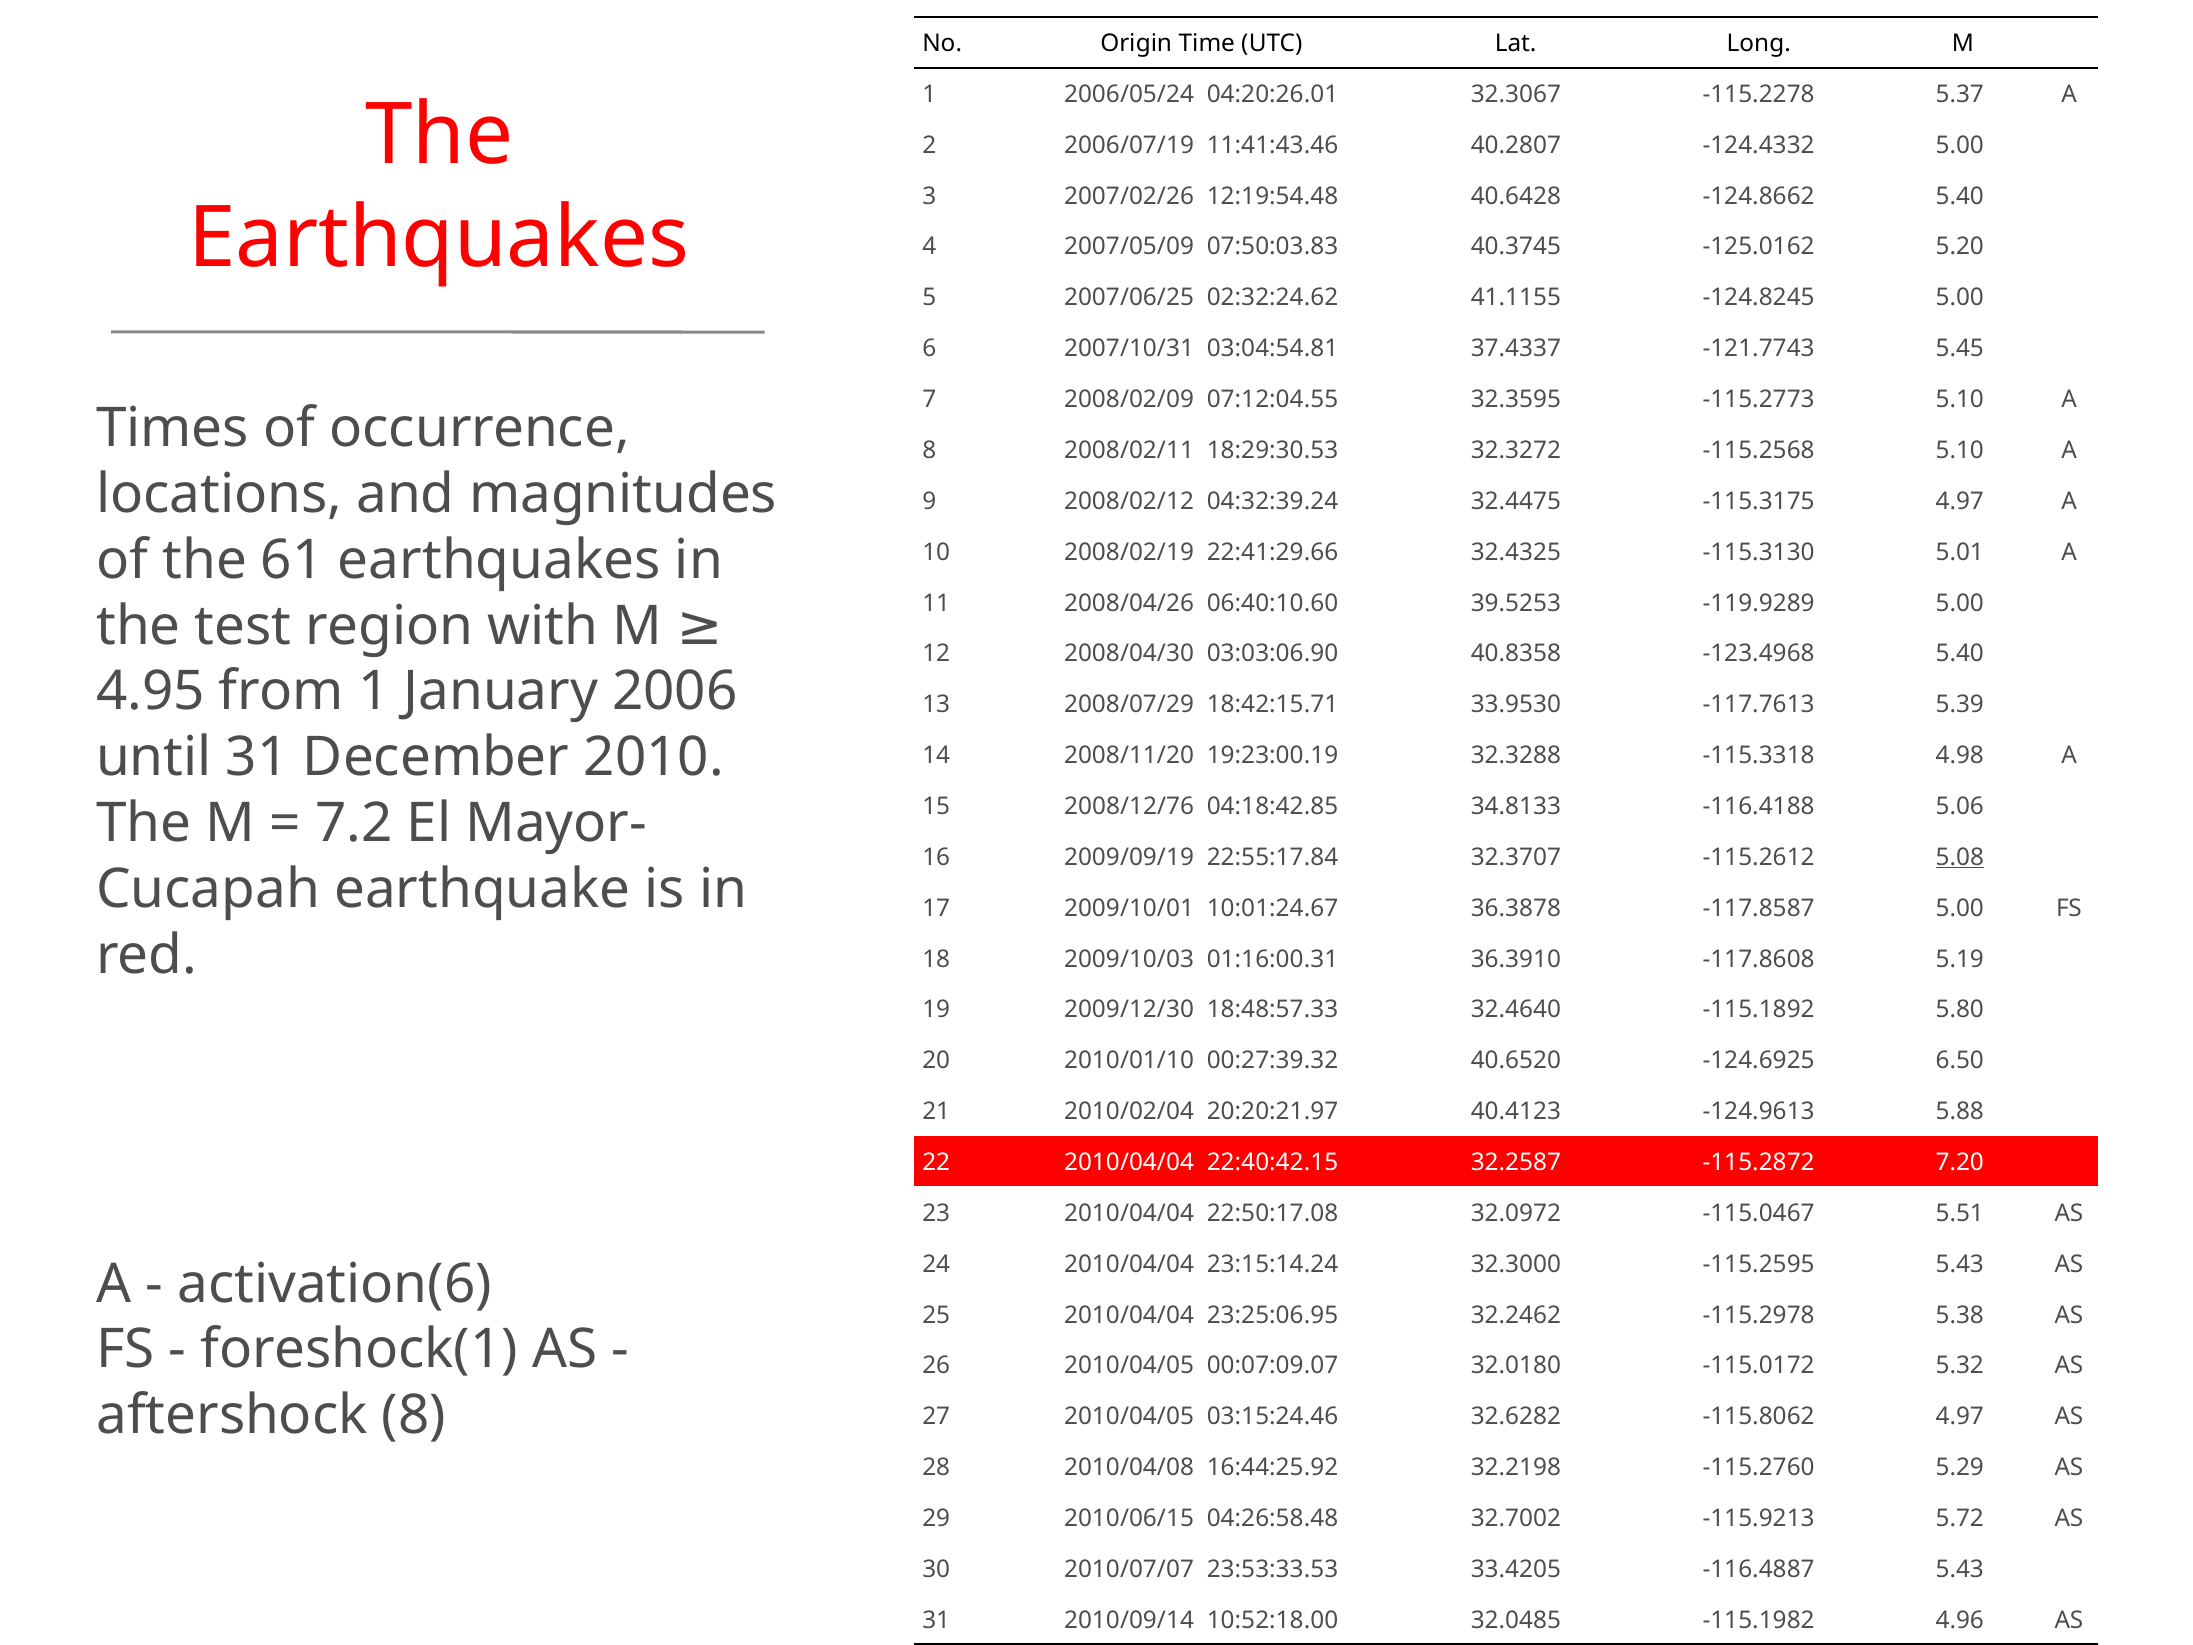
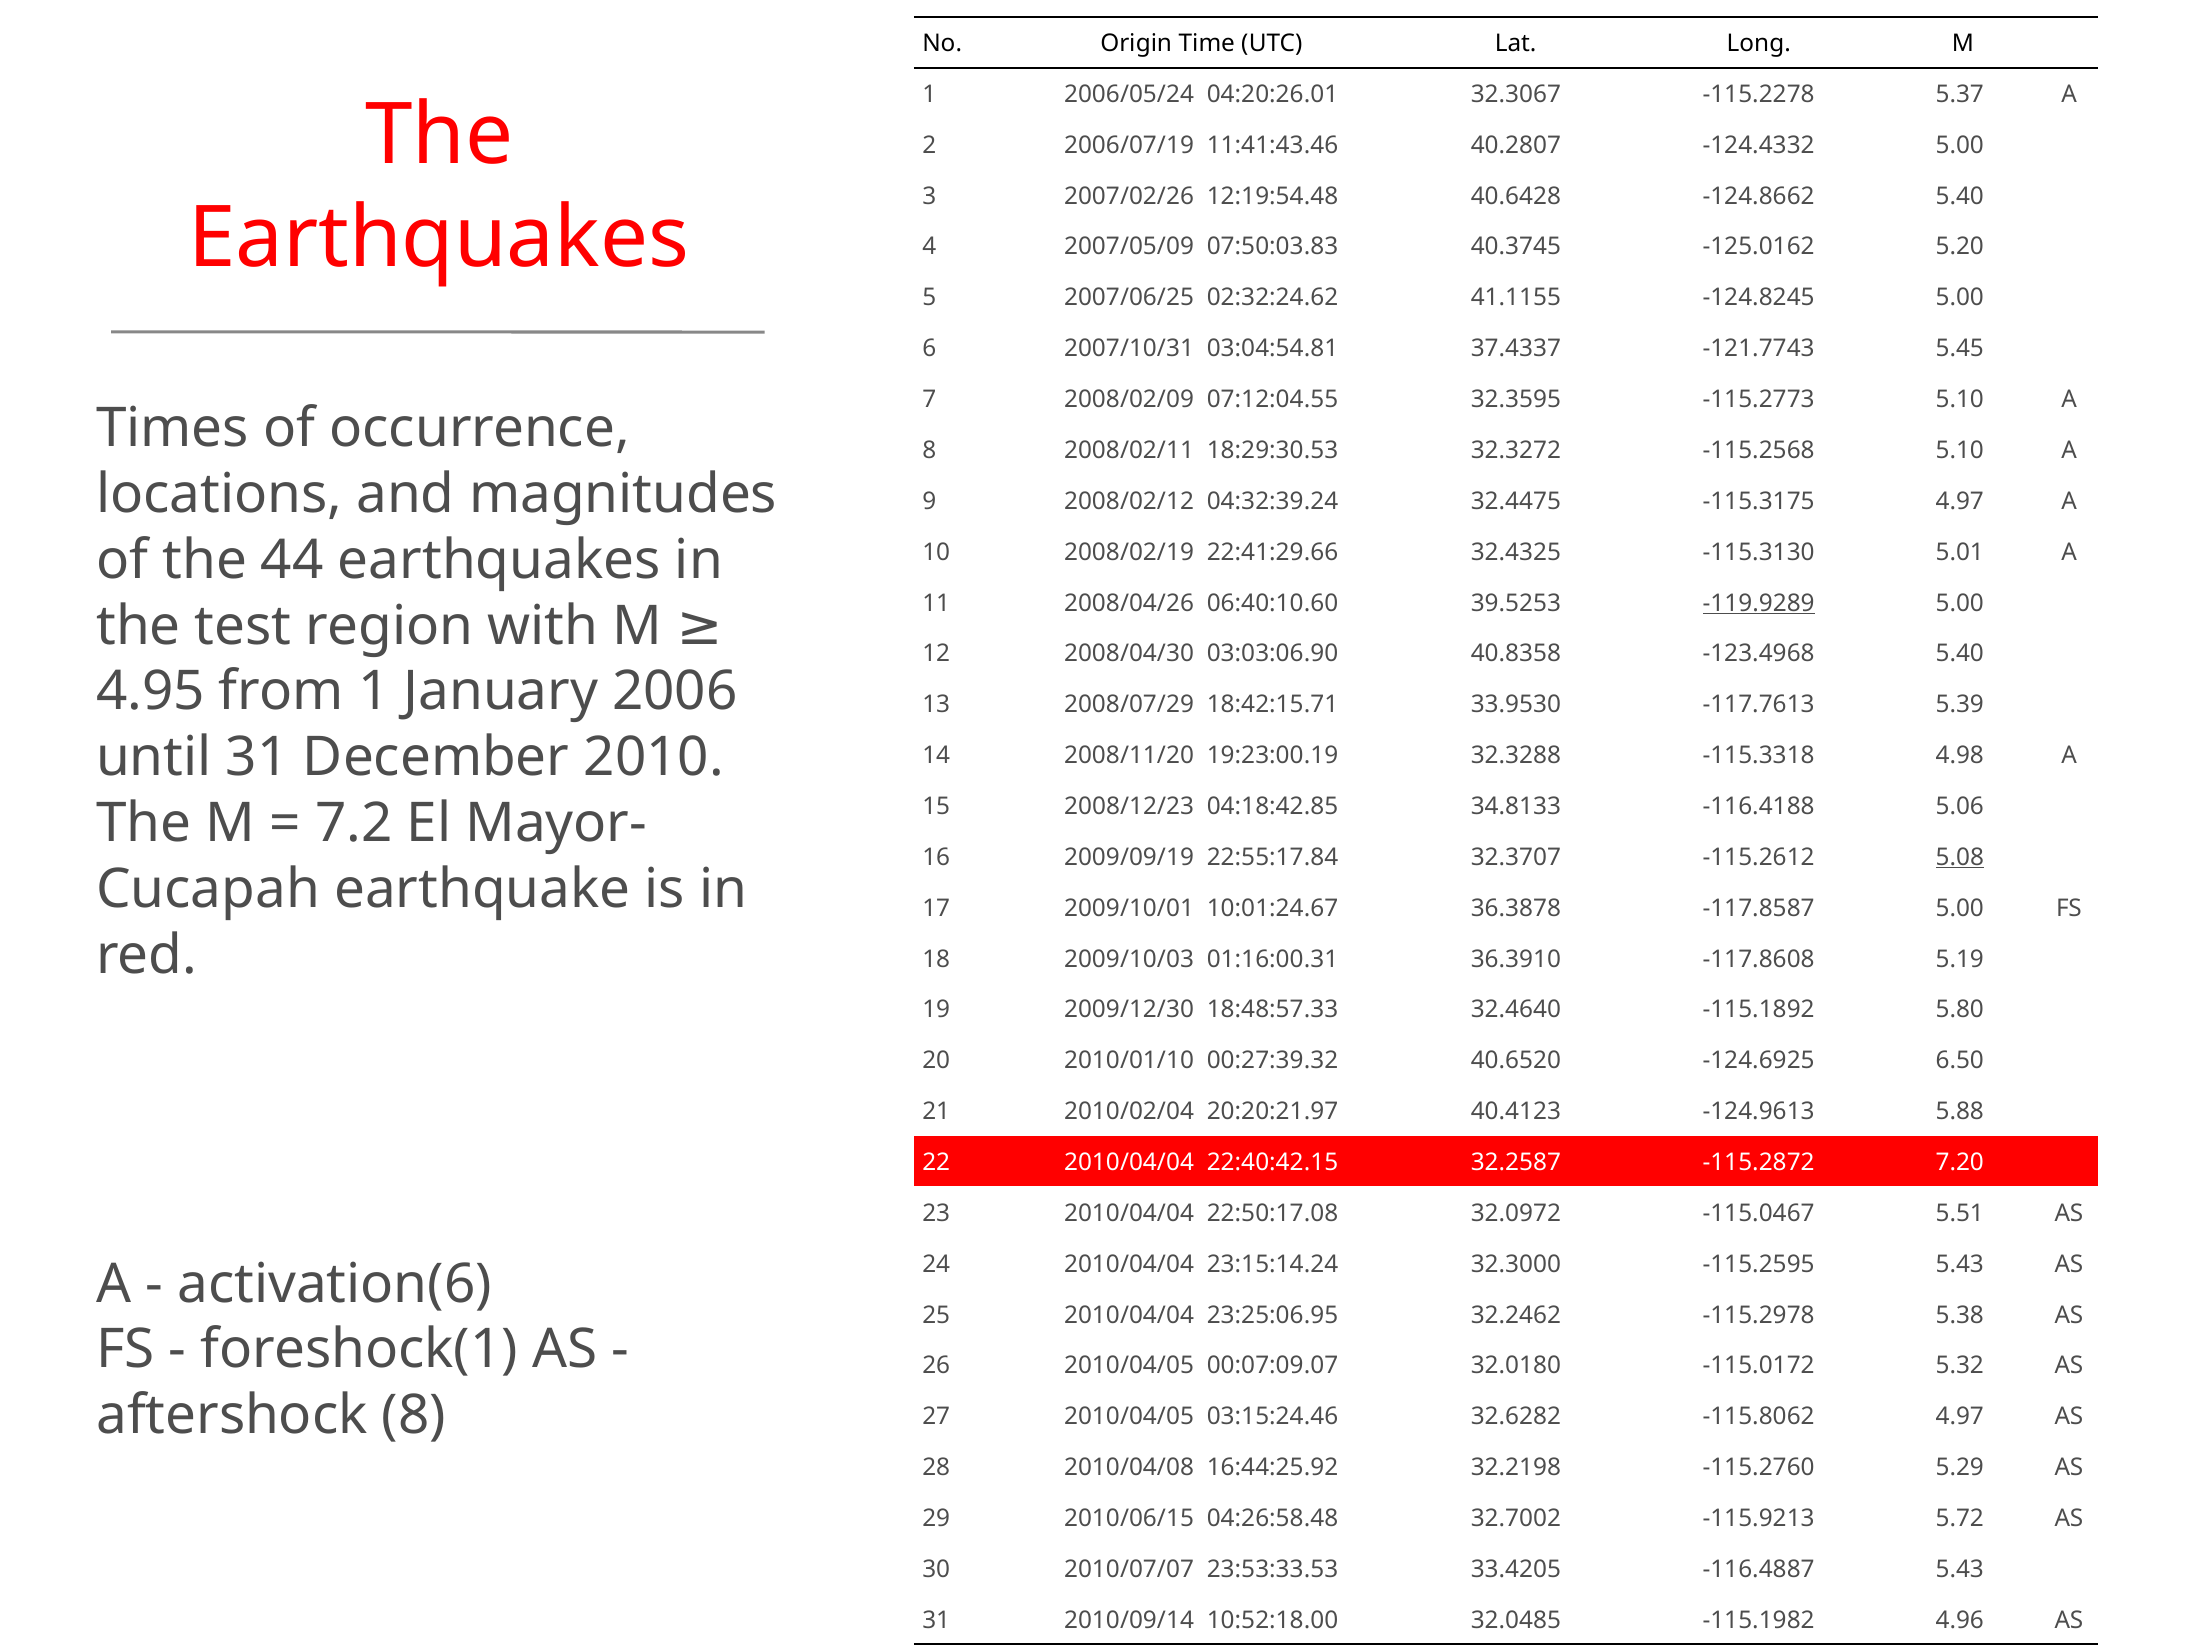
61: 61 -> 44 (292, 560)
-119.9289 underline: none -> present (1759, 603)
2008/12/76: 2008/12/76 -> 2008/12/23 (1129, 806)
